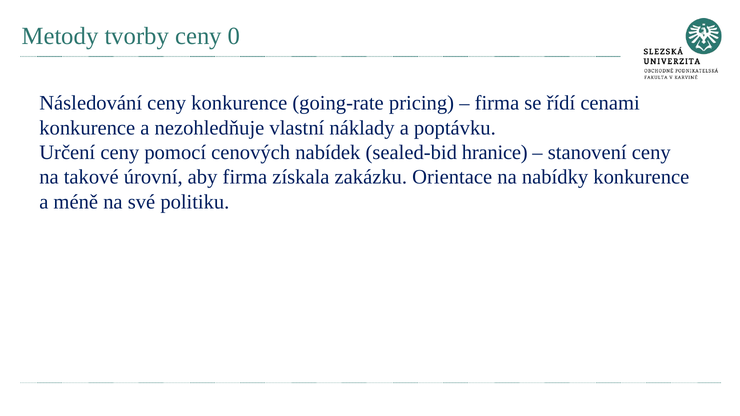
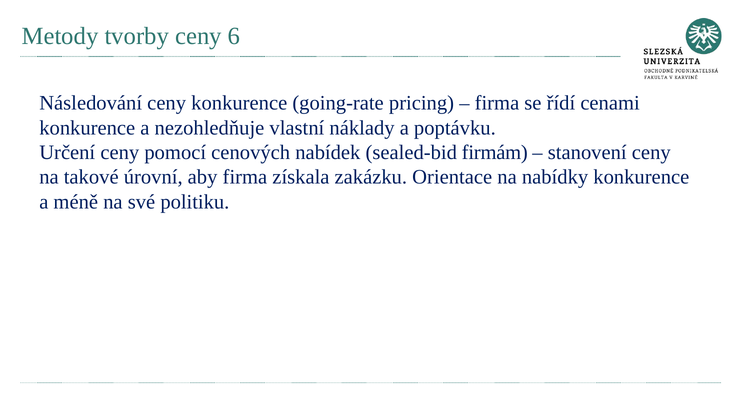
0: 0 -> 6 (234, 36)
hranice: hranice -> firmám (495, 153)
